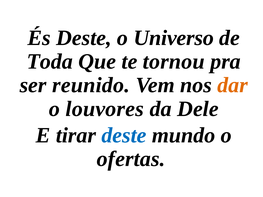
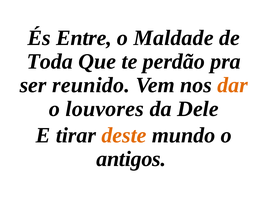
És Deste: Deste -> Entre (84, 38)
Universo: Universo -> Maldade (173, 38)
tornou: tornou -> perdão (174, 62)
deste colour: blue -> orange (124, 135)
ofertas: ofertas -> antigos (131, 159)
